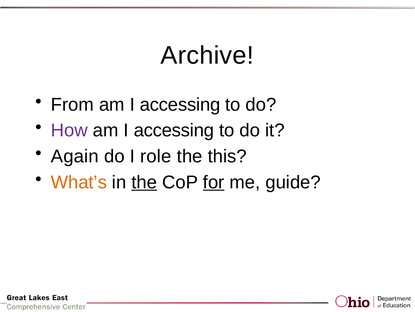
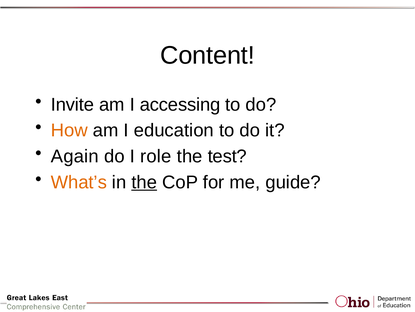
Archive: Archive -> Content (208, 55)
From: From -> Invite (72, 104)
How colour: purple -> orange (69, 130)
accessing: accessing -> education (174, 130)
this: this -> test (227, 156)
for underline: present -> none (214, 182)
